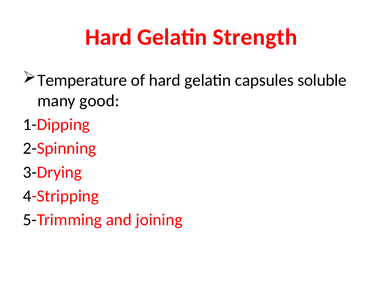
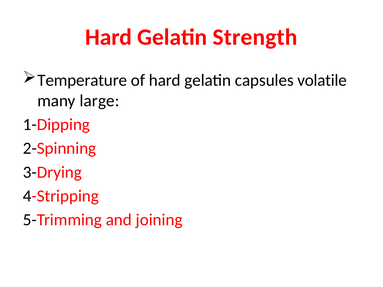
soluble: soluble -> volatile (322, 80)
good: good -> large (99, 101)
